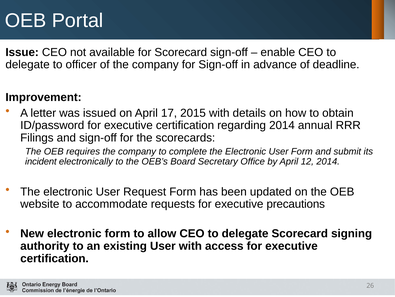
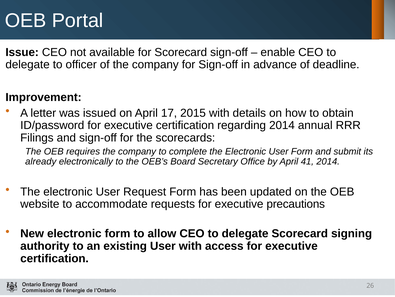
incident: incident -> already (41, 161)
12: 12 -> 41 (307, 161)
